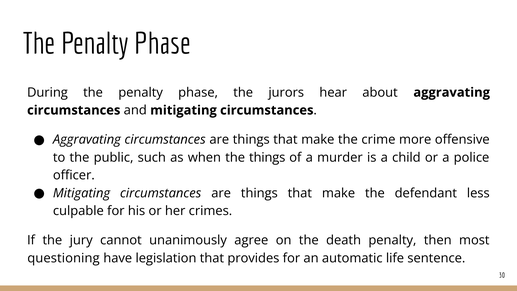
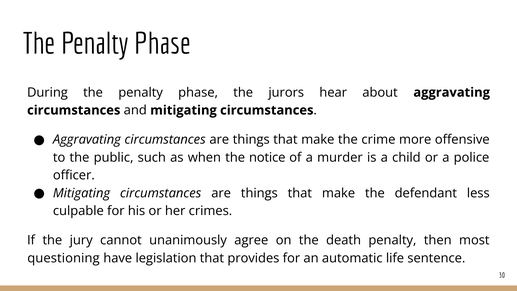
the things: things -> notice (267, 157)
